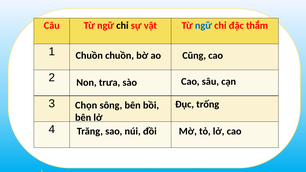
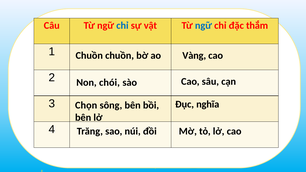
chỉ colour: black -> blue (122, 26)
Cũng: Cũng -> Vàng (194, 56)
trưa: trưa -> chói (109, 83)
trống: trống -> nghĩa (208, 104)
